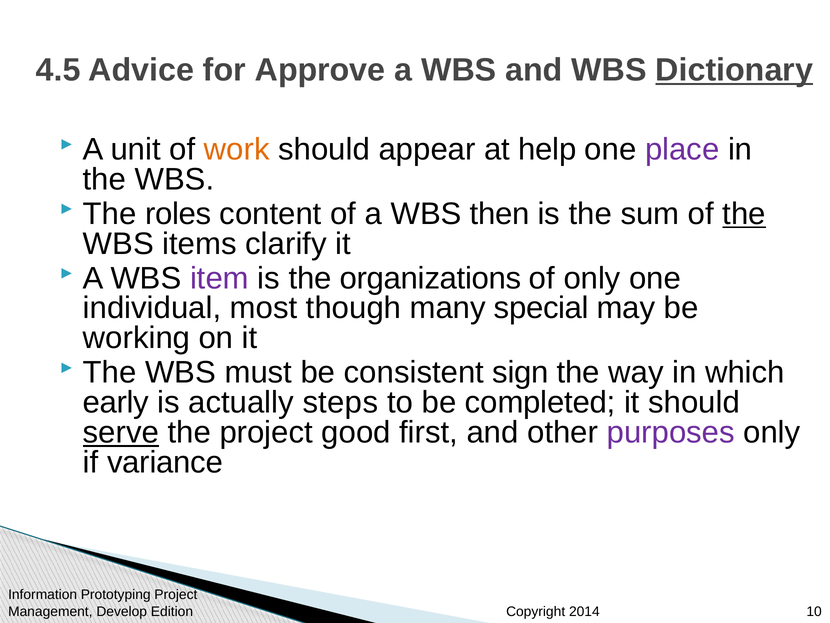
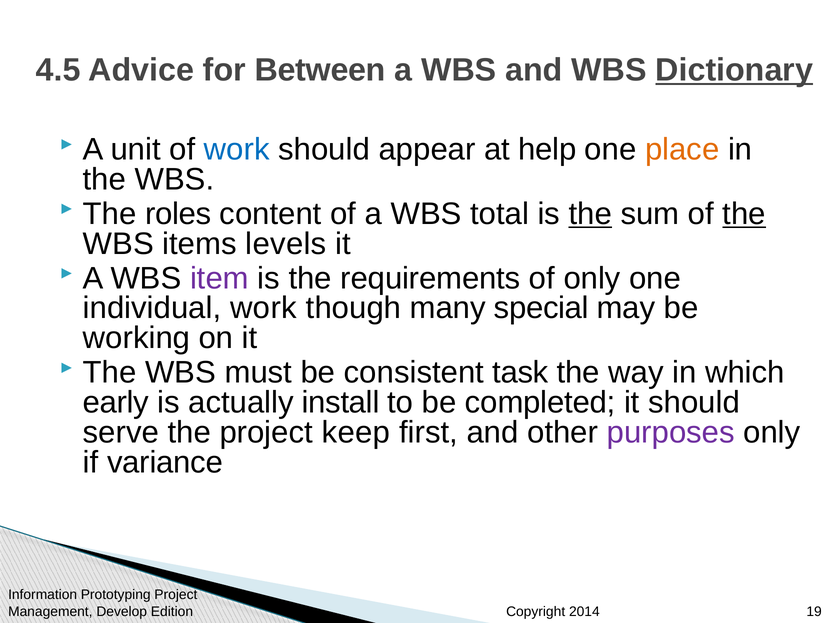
Approve: Approve -> Between (320, 70)
work colour: orange -> blue (237, 149)
place colour: purple -> orange (682, 149)
then: then -> total (500, 214)
the underline: none -> present (590, 214)
clarify: clarify -> levels (286, 244)
organizations: organizations -> requirements (430, 278)
individual most: most -> work (263, 308)
sign: sign -> task (520, 372)
steps: steps -> install (341, 402)
serve underline: present -> none (121, 432)
good: good -> keep (356, 432)
10: 10 -> 19 (814, 611)
